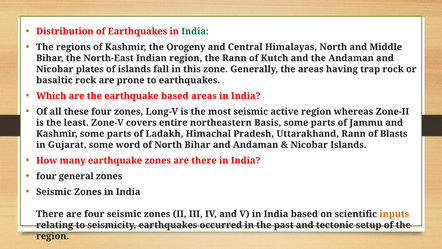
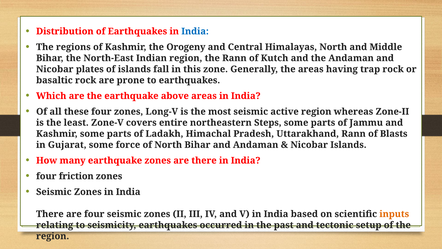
India colour: green -> blue (195, 31)
earthquake based: based -> above (175, 96)
Basis: Basis -> Steps (268, 122)
word: word -> force (128, 145)
general: general -> friction (76, 176)
